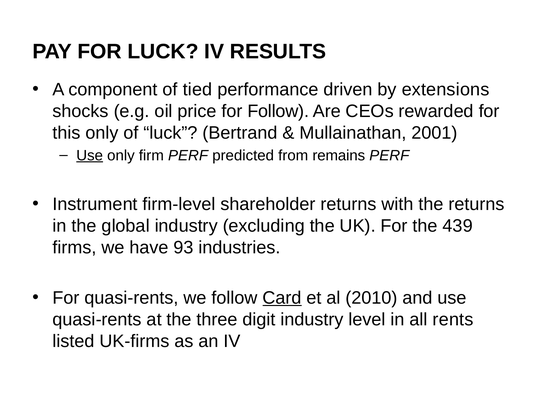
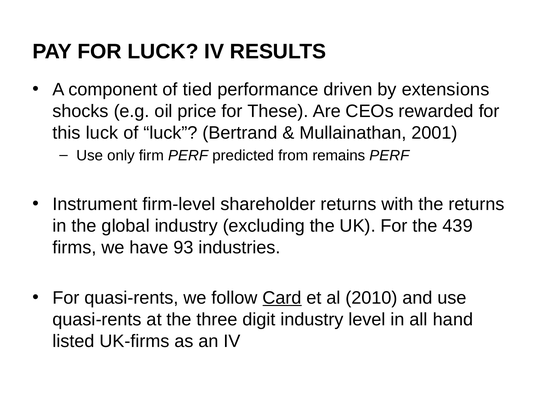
for Follow: Follow -> These (278, 111)
this only: only -> luck (102, 133)
Use underline: present -> none (90, 155)
rents: rents -> hand (453, 319)
